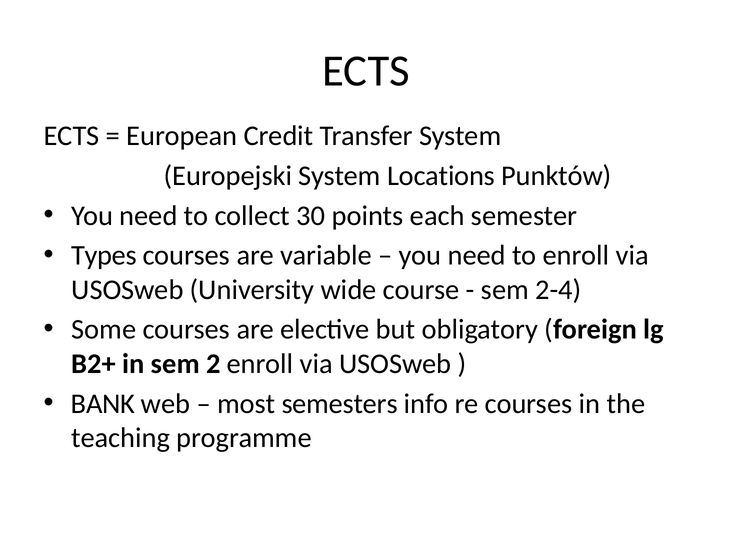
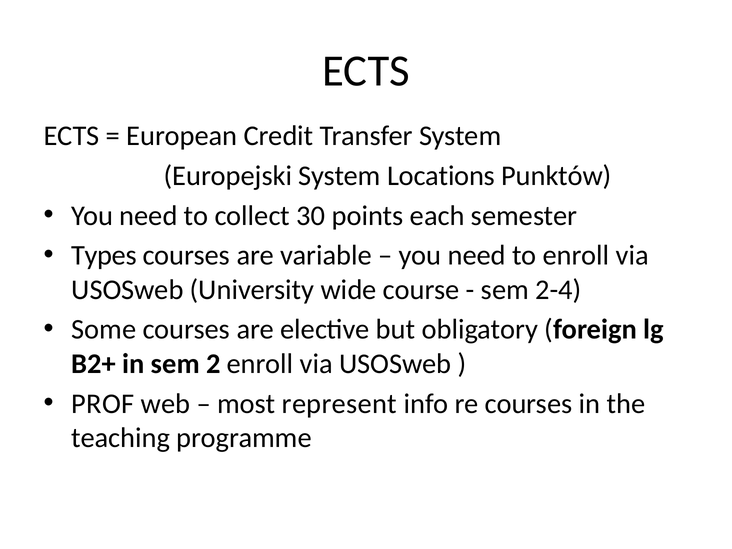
BANK: BANK -> PROF (103, 404)
semesters: semesters -> represent (339, 404)
